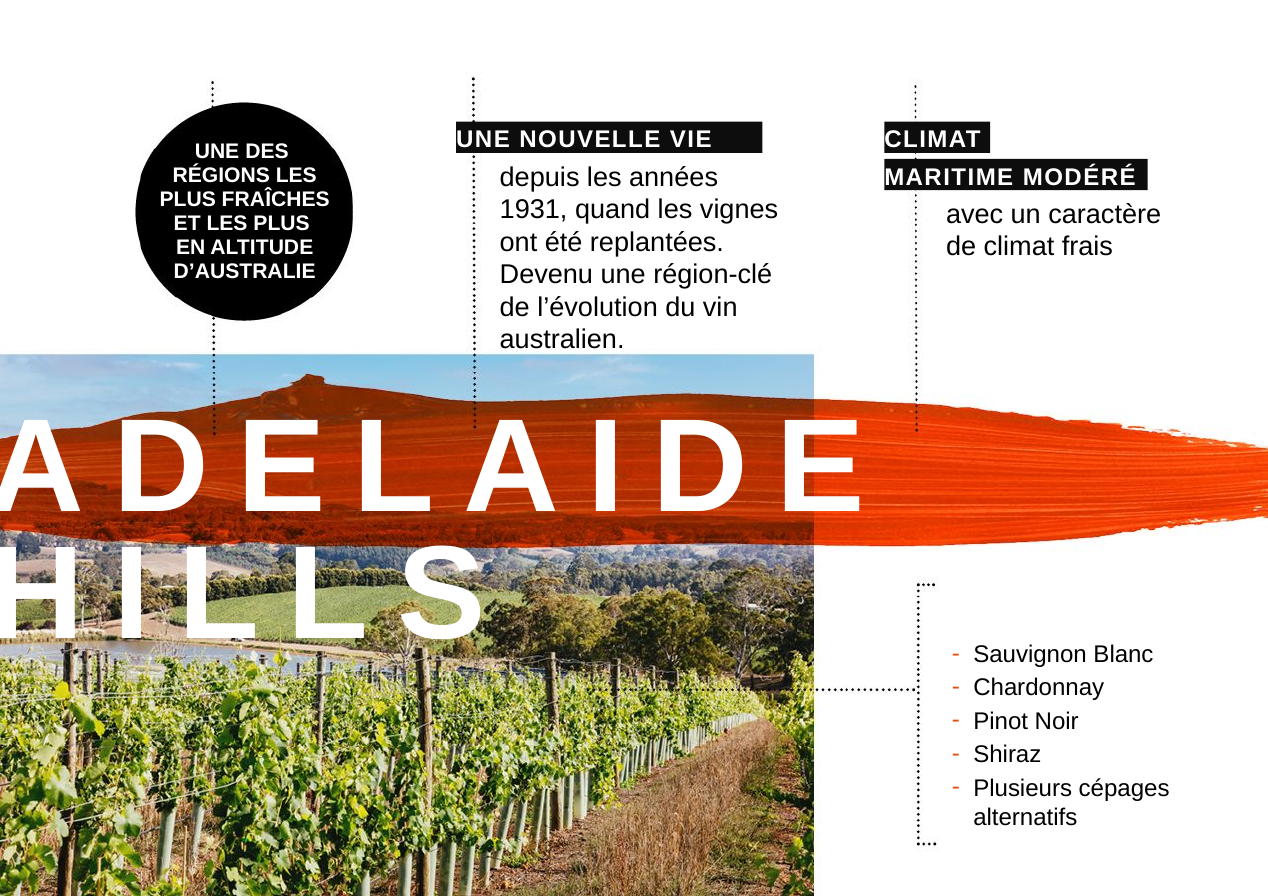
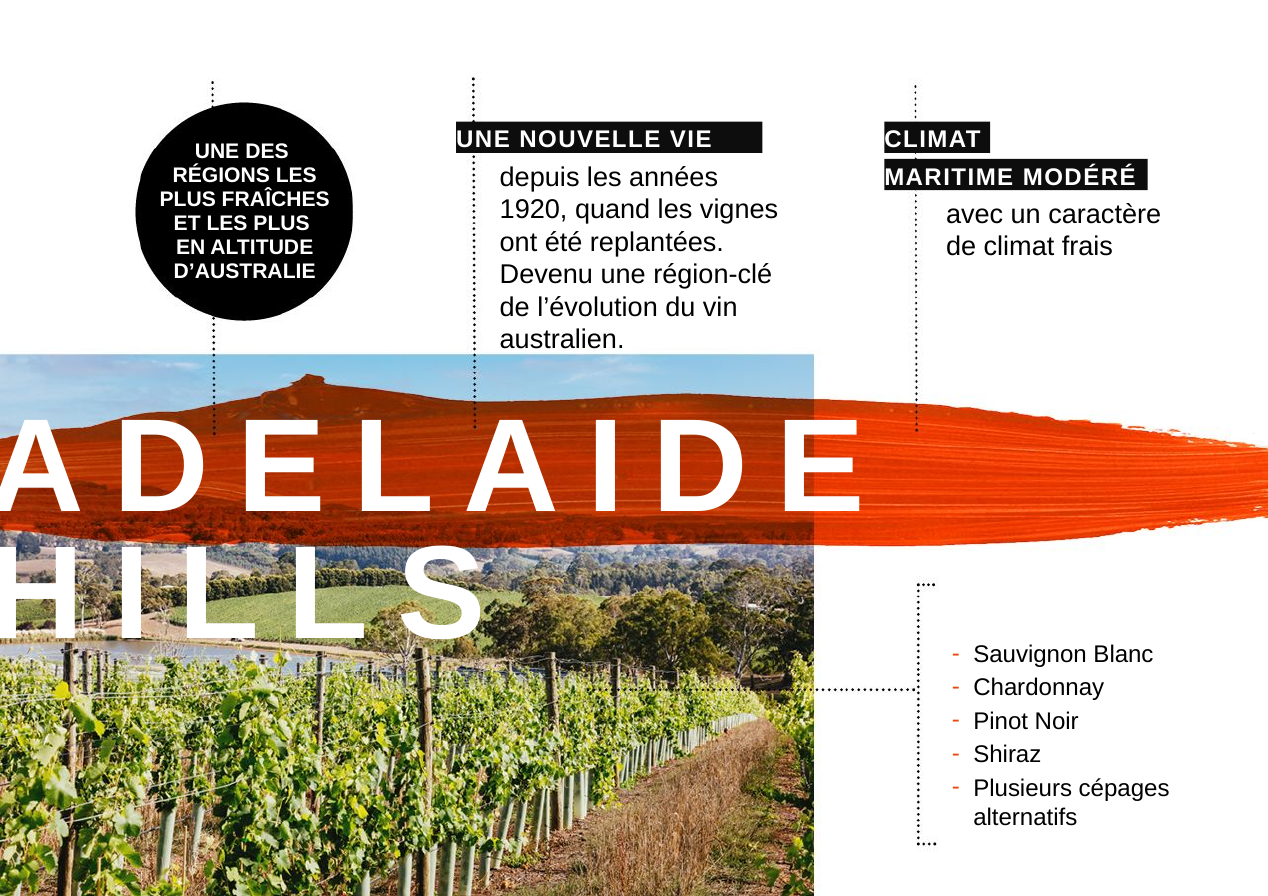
1931: 1931 -> 1920 (534, 210)
